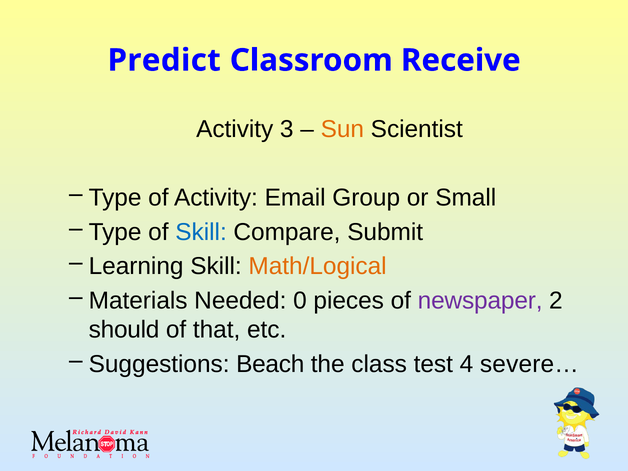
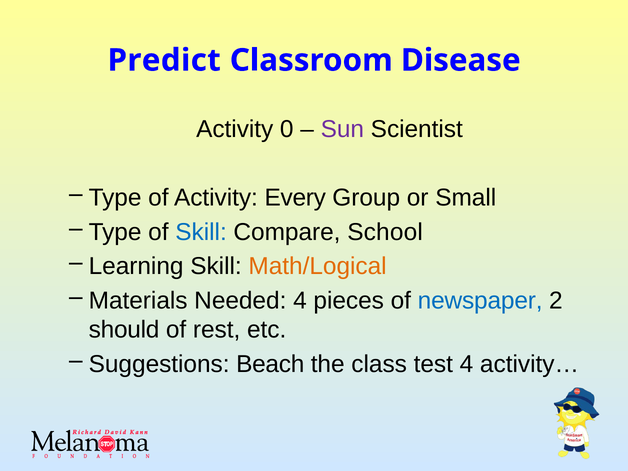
Receive: Receive -> Disease (461, 60)
3: 3 -> 0 (287, 129)
Sun colour: orange -> purple (342, 129)
Email: Email -> Every (295, 198)
Submit: Submit -> School (385, 232)
Needed 0: 0 -> 4 (300, 300)
newspaper colour: purple -> blue (480, 300)
that: that -> rest (217, 330)
severe…: severe… -> activity… (529, 364)
